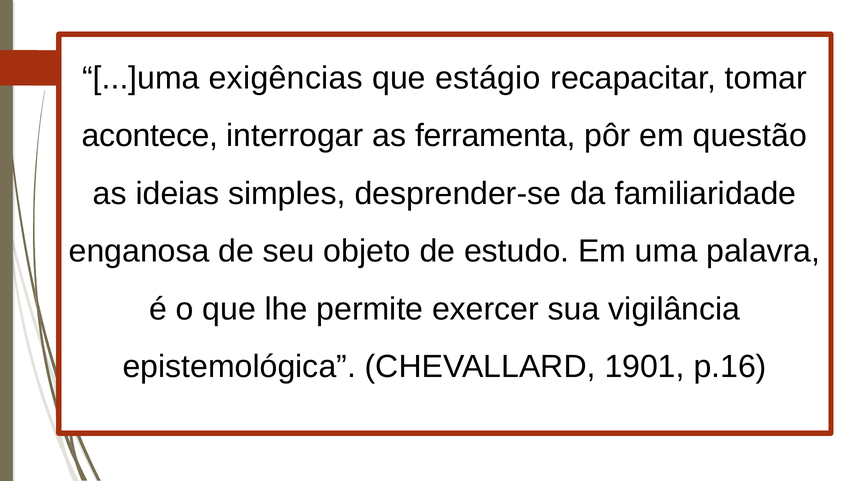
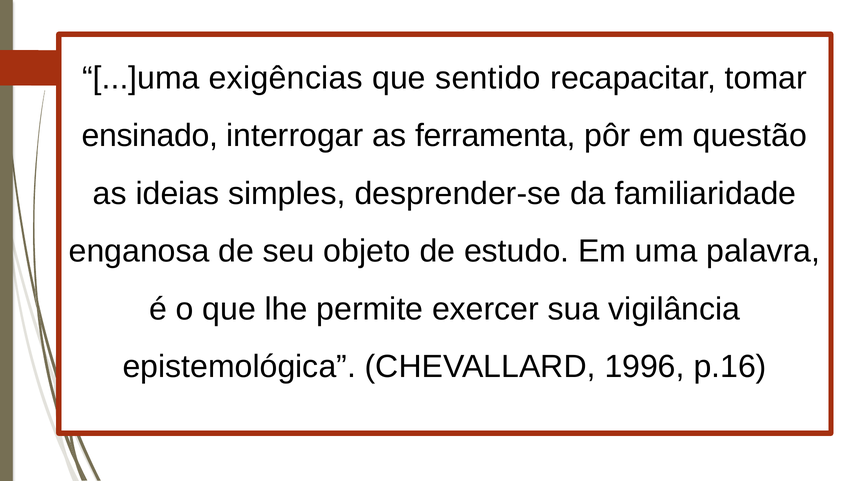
estágio: estágio -> sentido (488, 78)
acontece: acontece -> ensinado (150, 136)
1901: 1901 -> 1996 (645, 367)
